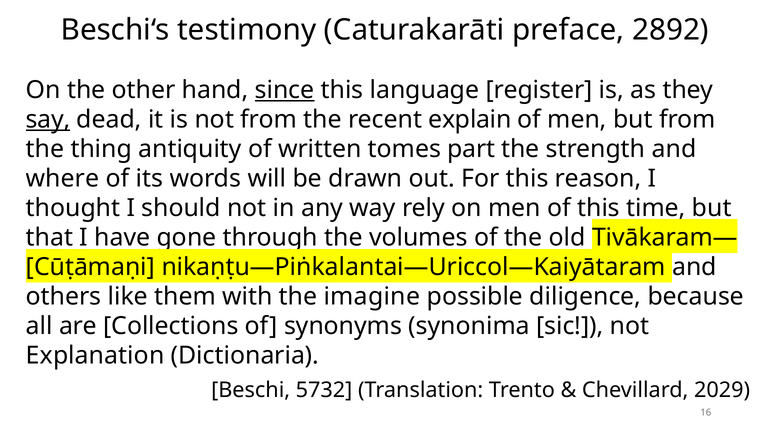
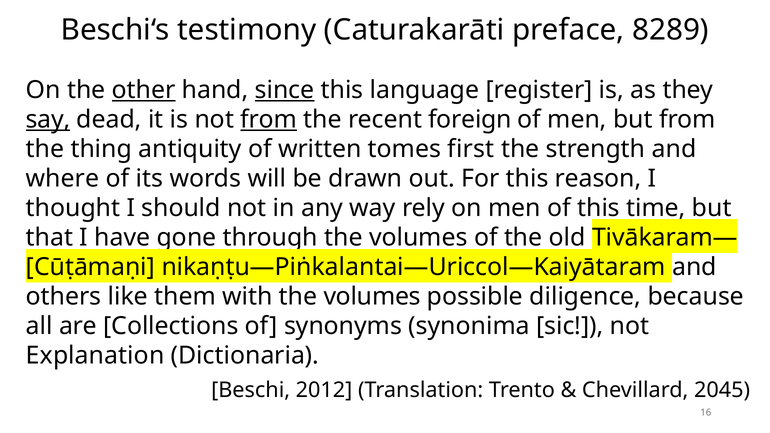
2892: 2892 -> 8289 (670, 30)
other underline: none -> present (144, 90)
from underline: none -> present (269, 119)
explain: explain -> foreign (470, 119)
part: part -> first (471, 149)
with the imagine: imagine -> volumes (372, 297)
5732: 5732 -> 2012 (324, 390)
2029: 2029 -> 2045 (722, 390)
